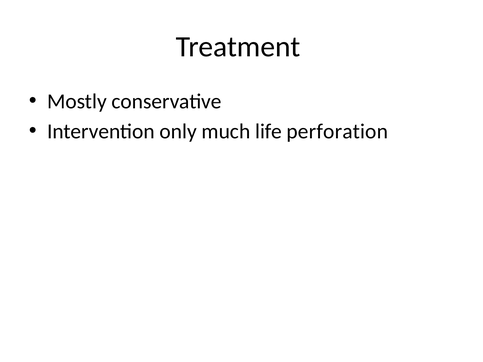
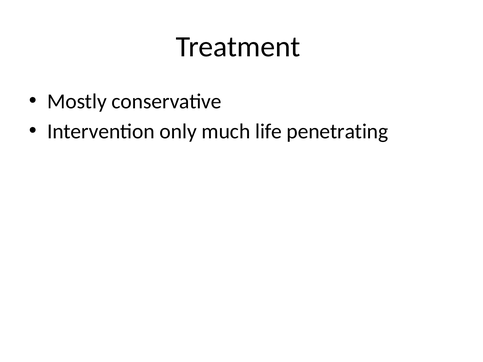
perforation: perforation -> penetrating (337, 131)
